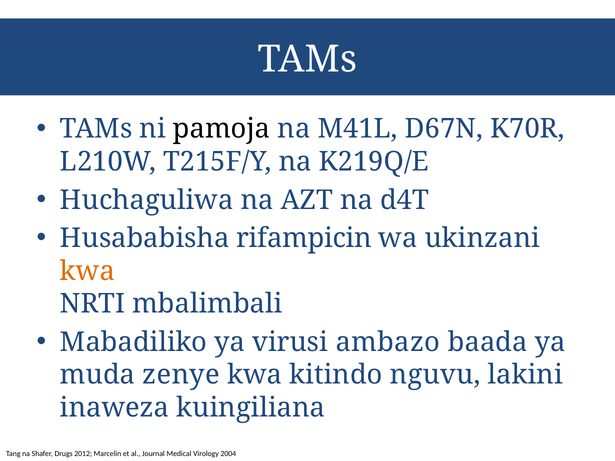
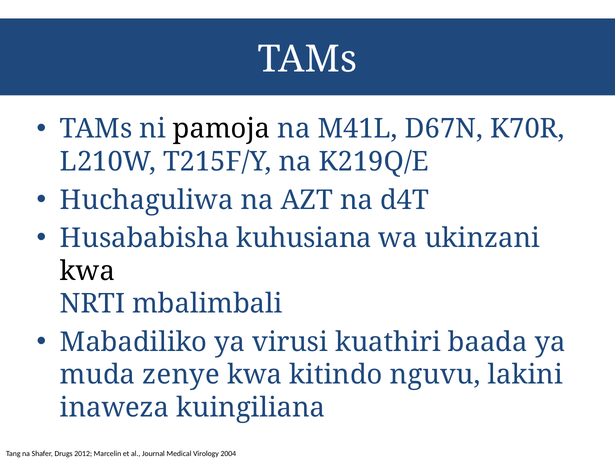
rifampicin: rifampicin -> kuhusiana (304, 238)
kwa colour: orange -> black (87, 271)
ambazo: ambazo -> kuathiri (388, 342)
